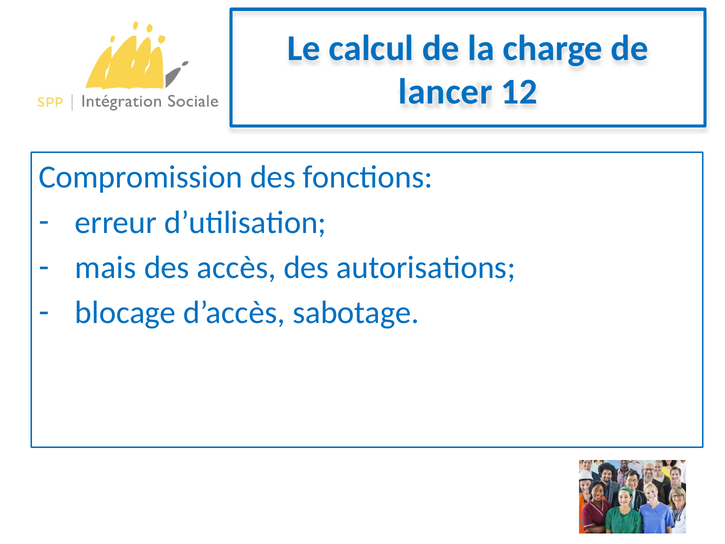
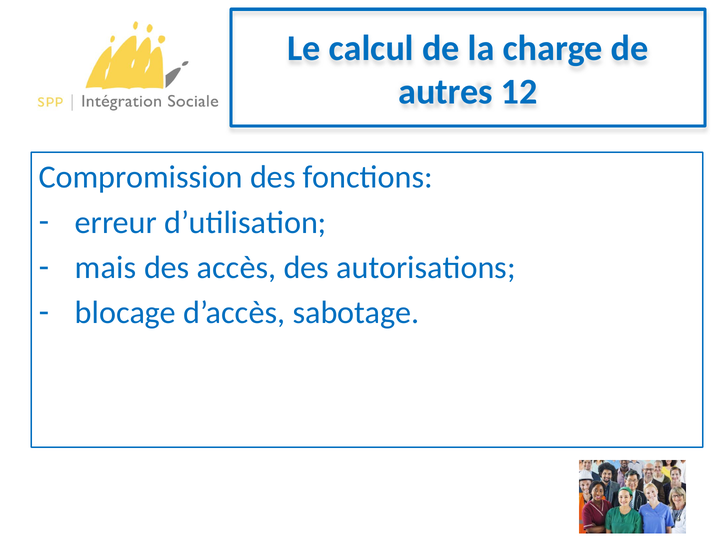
lancer: lancer -> autres (446, 92)
